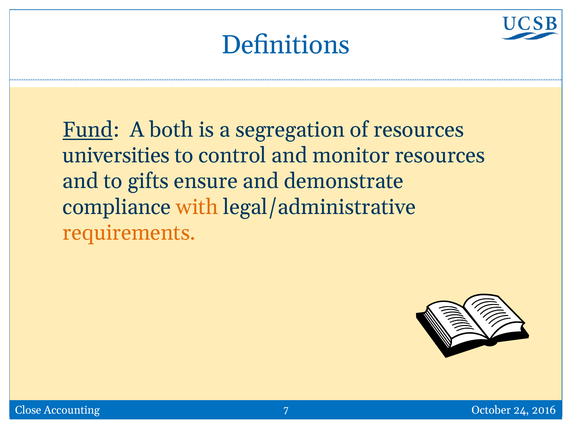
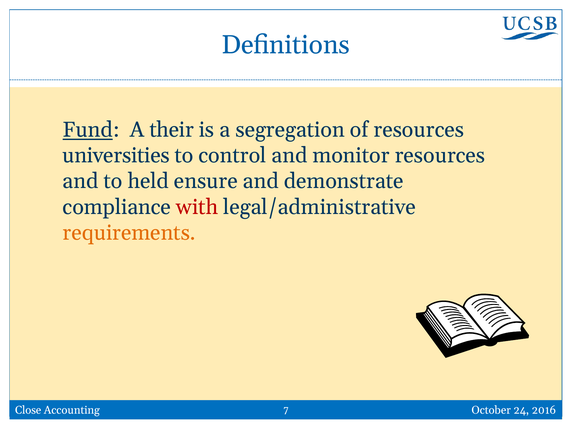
both: both -> their (172, 130)
gifts: gifts -> held (148, 181)
with colour: orange -> red (197, 207)
